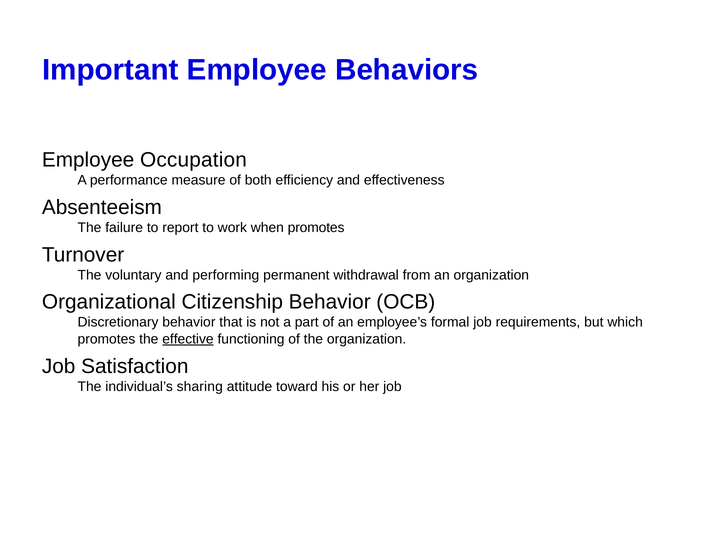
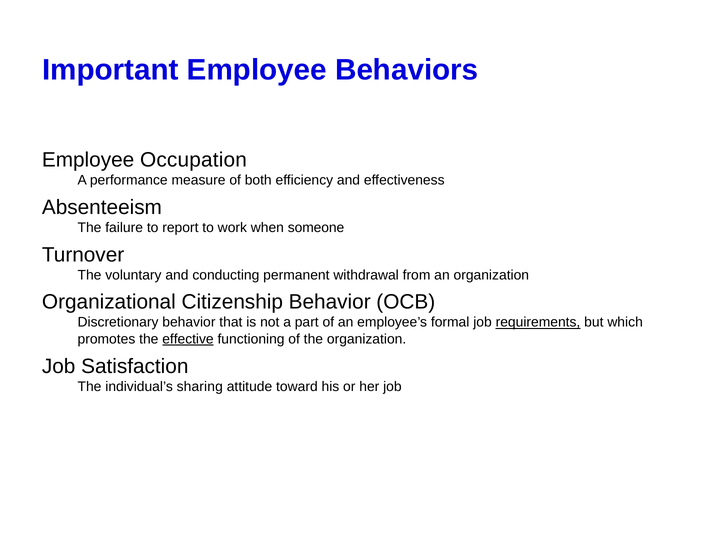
when promotes: promotes -> someone (316, 227)
performing: performing -> conducting (226, 275)
requirements underline: none -> present (538, 322)
